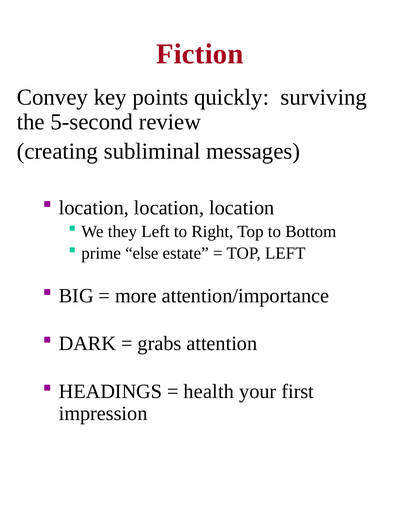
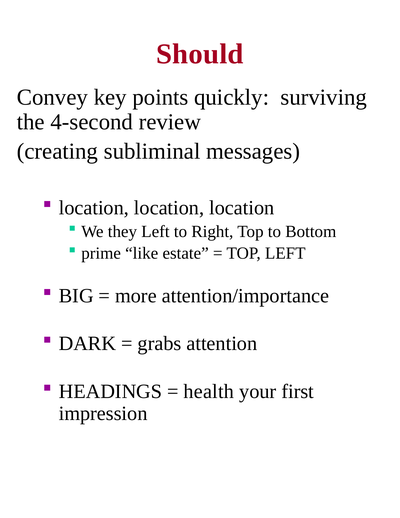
Fiction: Fiction -> Should (200, 54)
5-second: 5-second -> 4-second (92, 122)
else: else -> like (142, 253)
